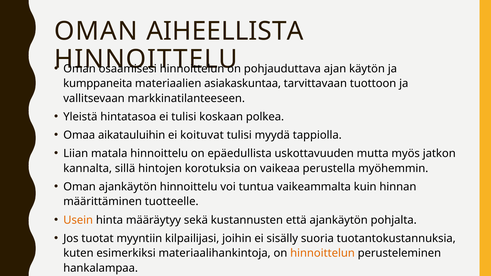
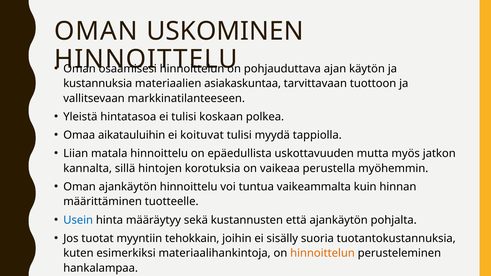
AIHEELLISTA: AIHEELLISTA -> USKOMINEN (225, 31)
kumppaneita: kumppaneita -> kustannuksia (98, 84)
Usein colour: orange -> blue (78, 220)
kilpailijasi: kilpailijasi -> tehokkain (192, 239)
